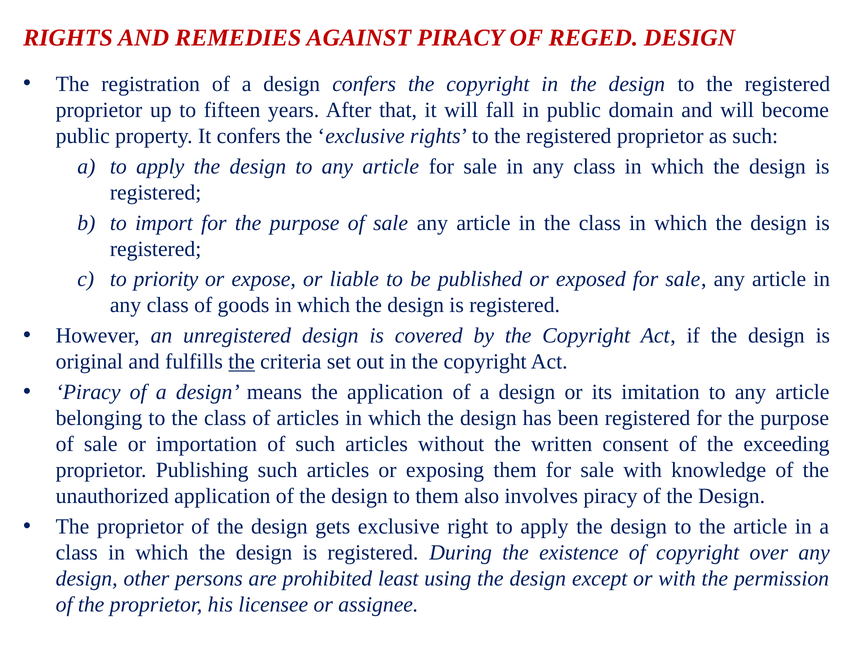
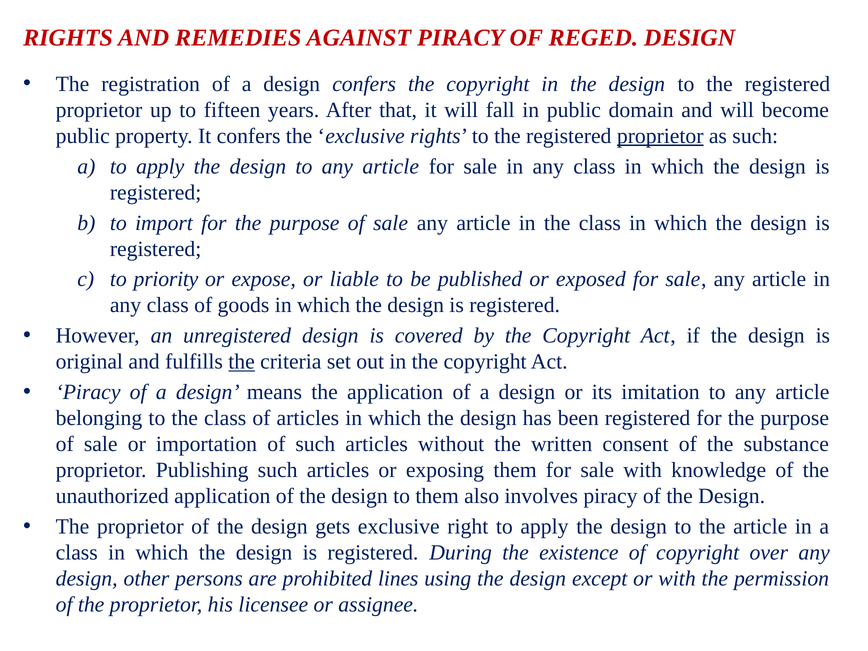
proprietor underline: none -> present (660, 136)
exceeding: exceeding -> substance (786, 444)
least: least -> lines (398, 579)
